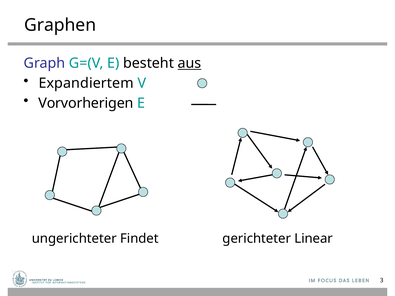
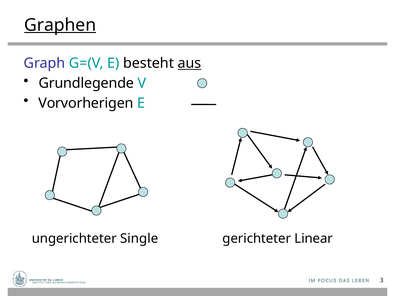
Graphen underline: none -> present (60, 25)
Expandiertem: Expandiertem -> Grundlegende (86, 83)
Findet: Findet -> Single (139, 239)
